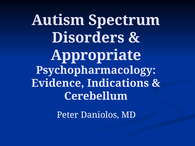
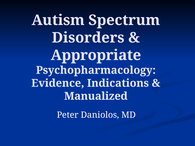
Cerebellum: Cerebellum -> Manualized (96, 96)
